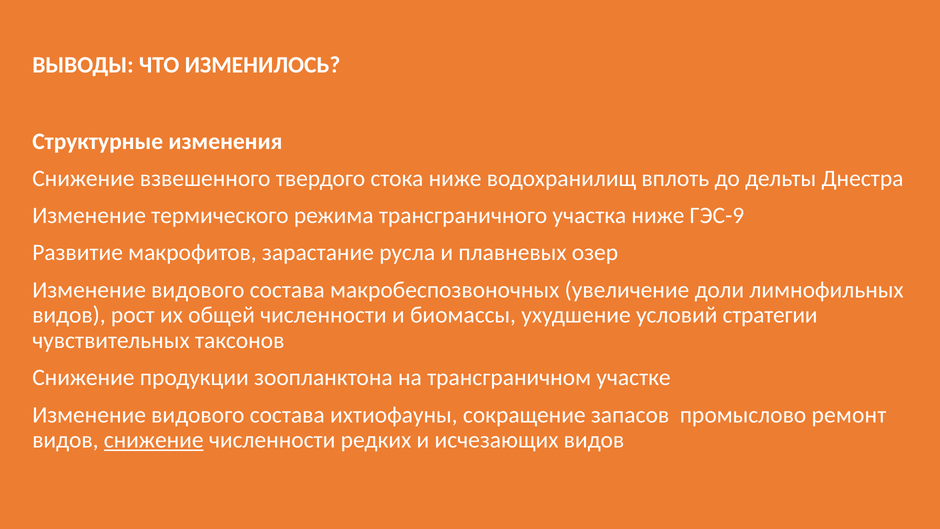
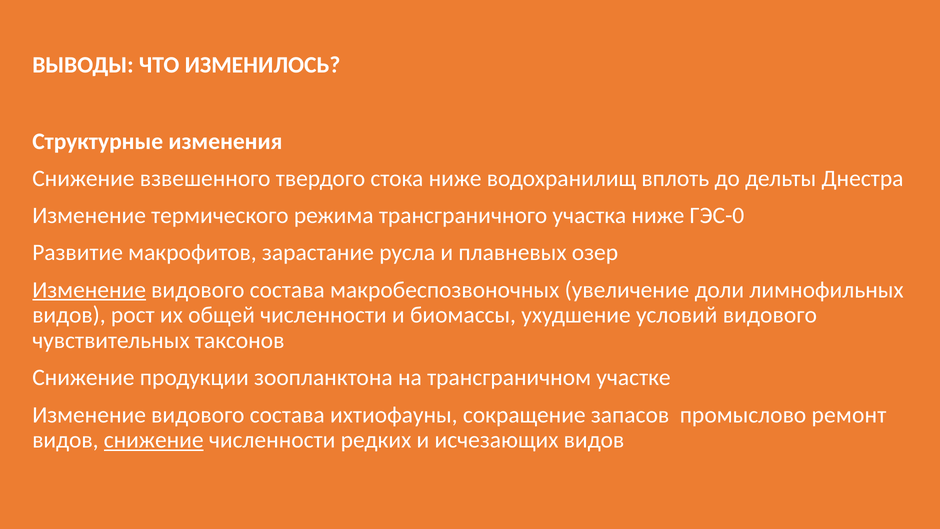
ГЭС-9: ГЭС-9 -> ГЭС-0 (717, 215)
Изменение underline: none -> present (89, 290)
условий стратегии: стратегии -> видового (770, 315)
